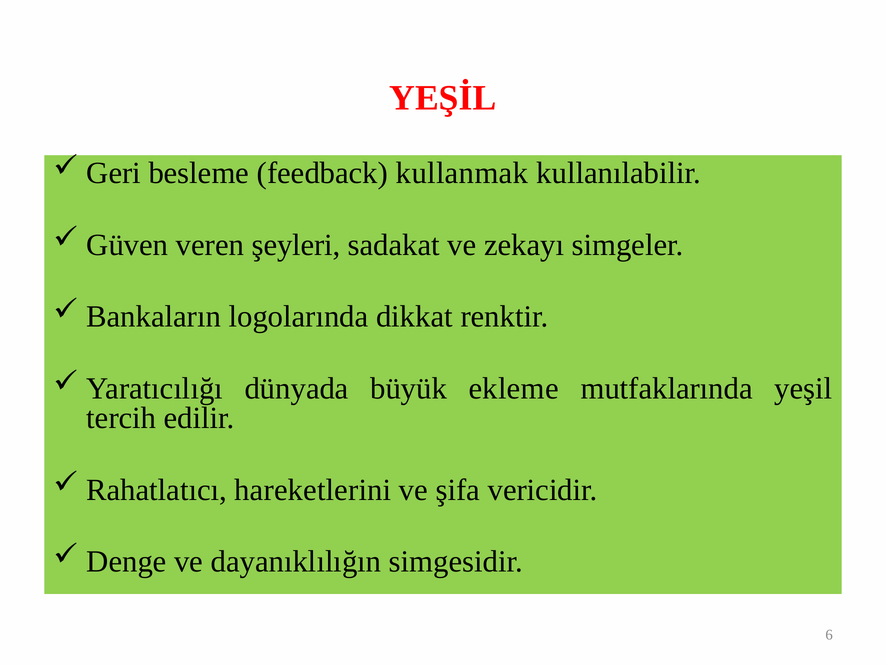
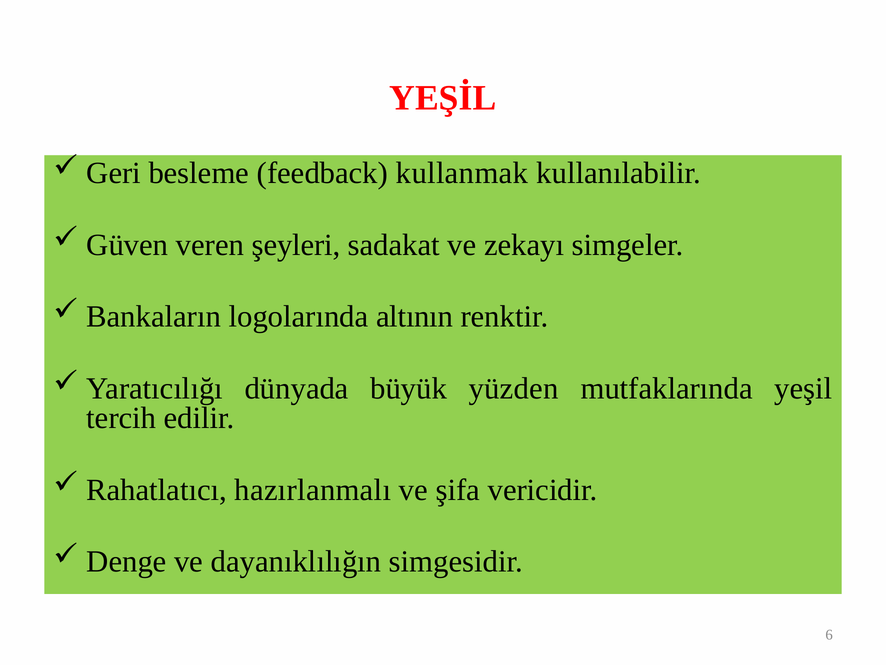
dikkat: dikkat -> altının (415, 317)
ekleme: ekleme -> yüzden (514, 388)
hareketlerini: hareketlerini -> hazırlanmalı (313, 490)
